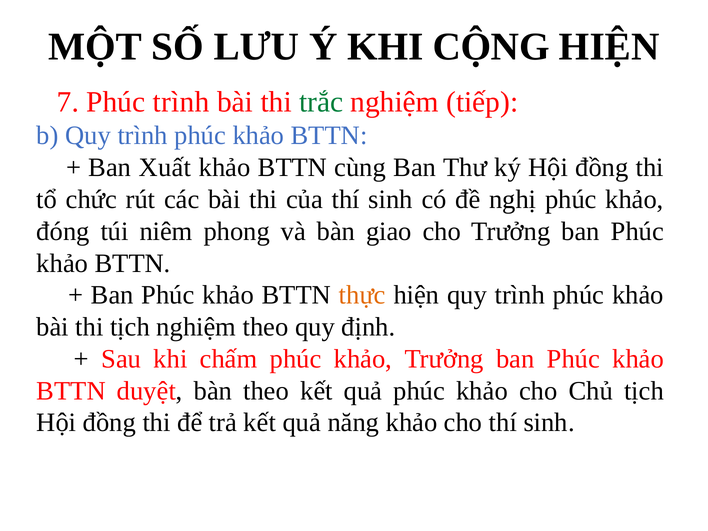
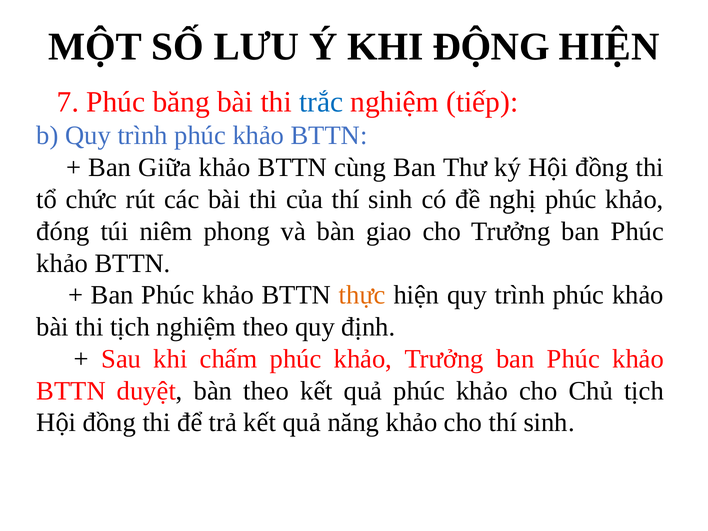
CỘNG: CỘNG -> ĐỘNG (491, 47)
Phúc trình: trình -> băng (181, 102)
trắc colour: green -> blue (321, 102)
Xuất: Xuất -> Giữa (165, 168)
